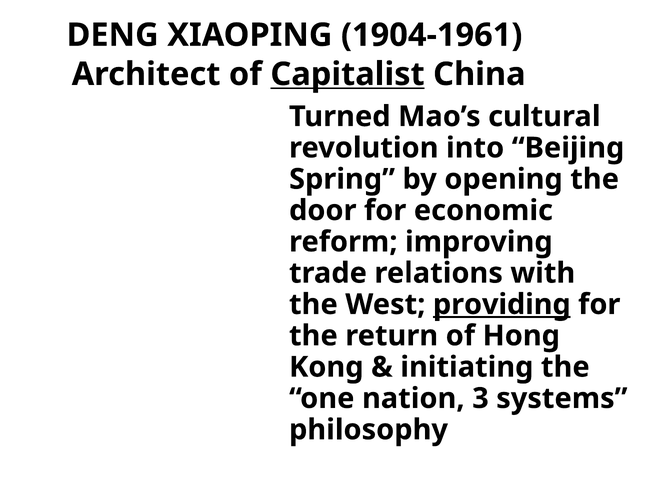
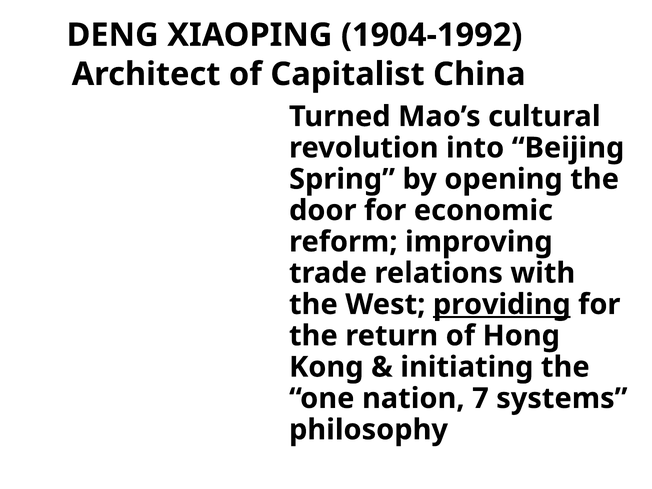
1904-1961: 1904-1961 -> 1904-1992 (432, 35)
Capitalist underline: present -> none (348, 74)
3: 3 -> 7 (480, 398)
